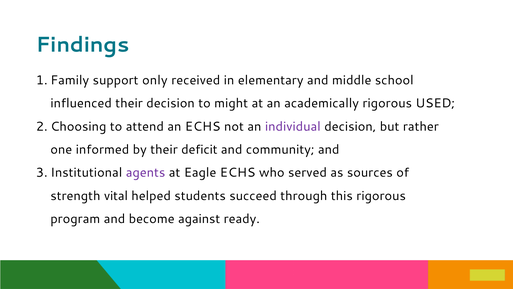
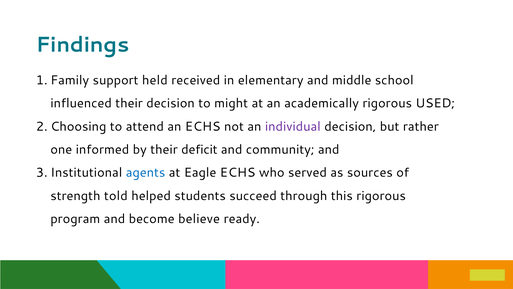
only: only -> held (155, 80)
agents colour: purple -> blue (146, 172)
vital: vital -> told (116, 196)
against: against -> believe (199, 219)
